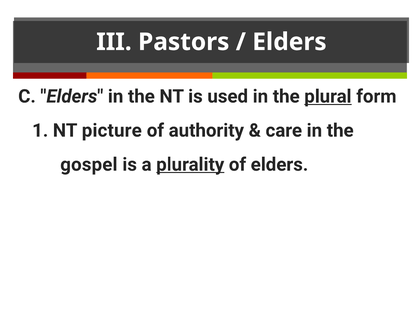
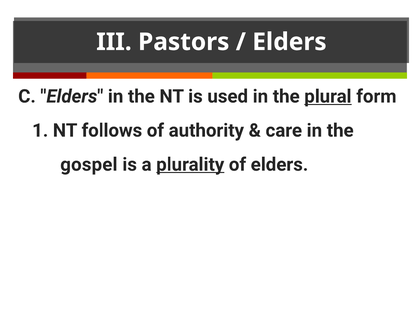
picture: picture -> follows (112, 130)
